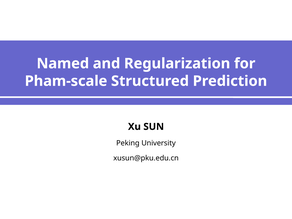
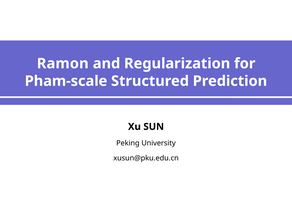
Named: Named -> Ramon (63, 64)
